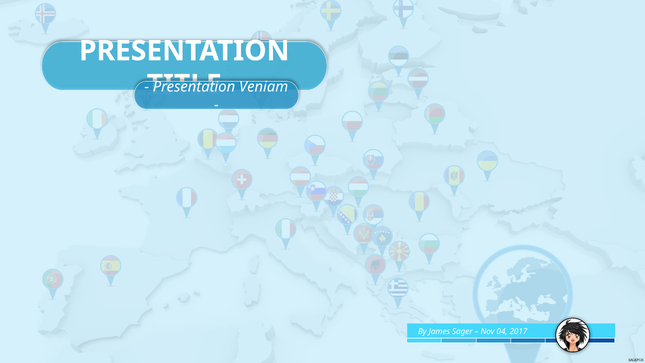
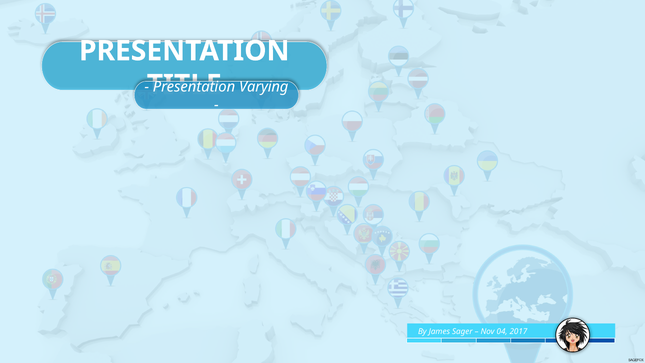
Veniam: Veniam -> Varying (264, 87)
